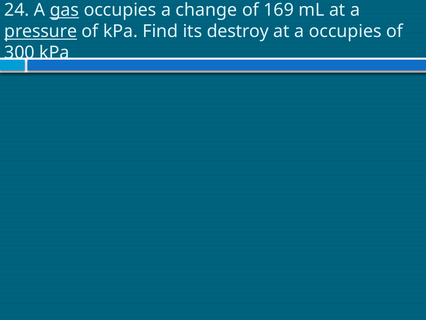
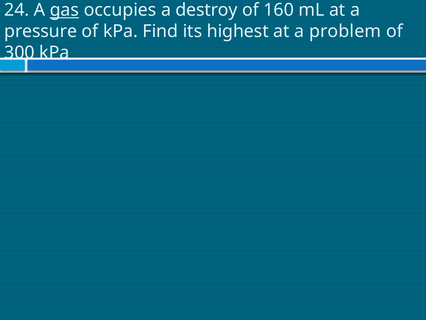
change: change -> destroy (207, 10)
169: 169 -> 160 (279, 10)
pressure underline: present -> none (41, 31)
destroy: destroy -> highest (238, 31)
a occupies: occupies -> problem (345, 31)
